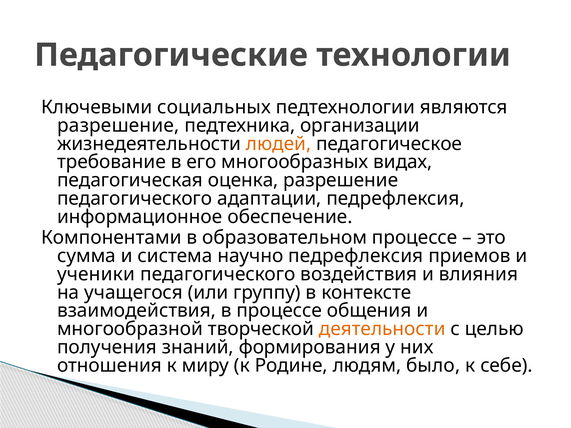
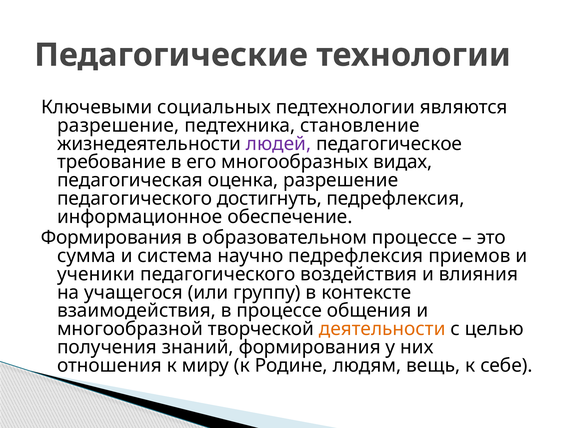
организации: организации -> становление (360, 126)
людей colour: orange -> purple (279, 144)
адаптации: адаптации -> достигнуть (269, 199)
Компонентами: Компонентами -> Формирования (111, 238)
было: было -> вещь (433, 366)
